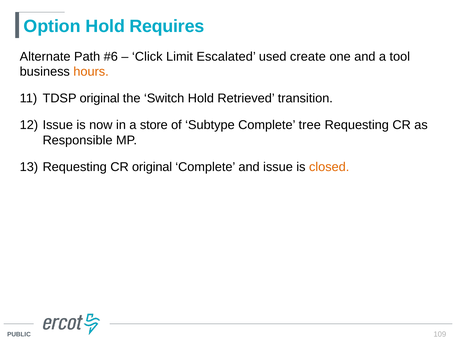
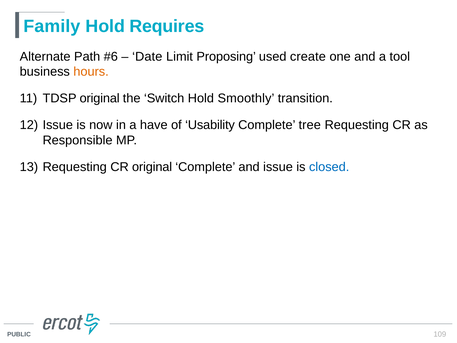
Option: Option -> Family (52, 26)
Click: Click -> Date (147, 56)
Escalated: Escalated -> Proposing (226, 56)
Retrieved: Retrieved -> Smoothly (246, 98)
store: store -> have (154, 125)
Subtype: Subtype -> Usability (210, 125)
closed colour: orange -> blue (329, 167)
